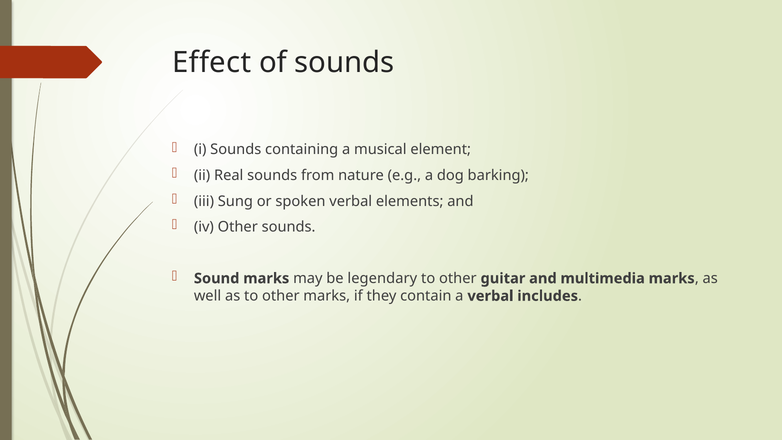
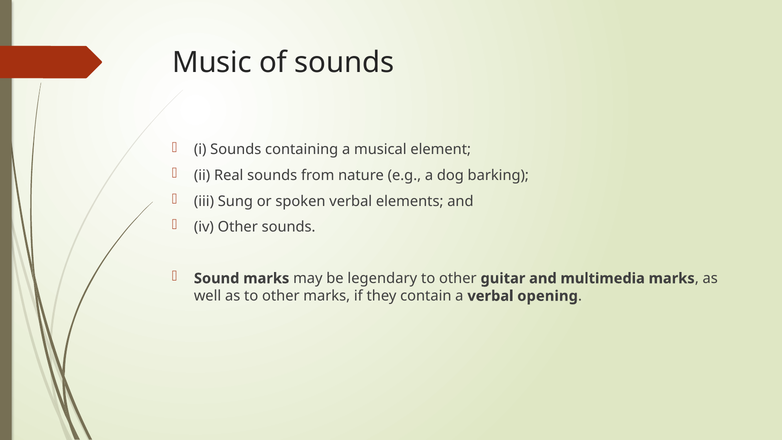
Effect: Effect -> Music (212, 63)
includes: includes -> opening (548, 296)
